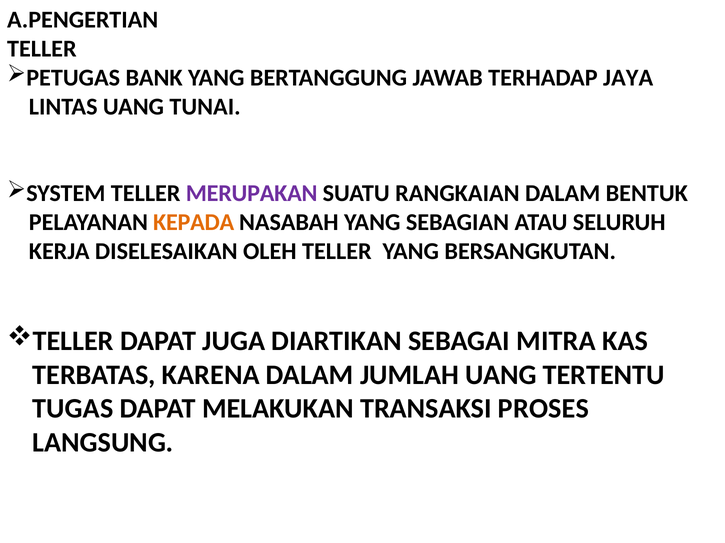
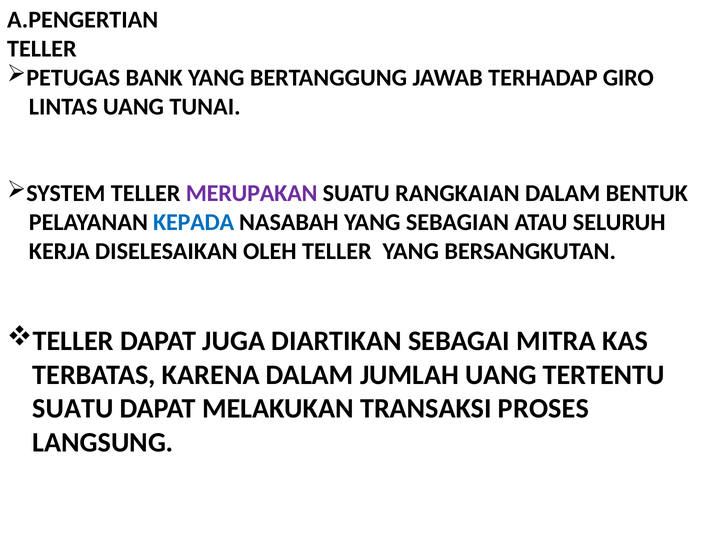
JAYA: JAYA -> GIRO (628, 78)
KEPADA colour: orange -> blue (194, 223)
TUGAS: TUGAS -> SUATU (73, 409)
